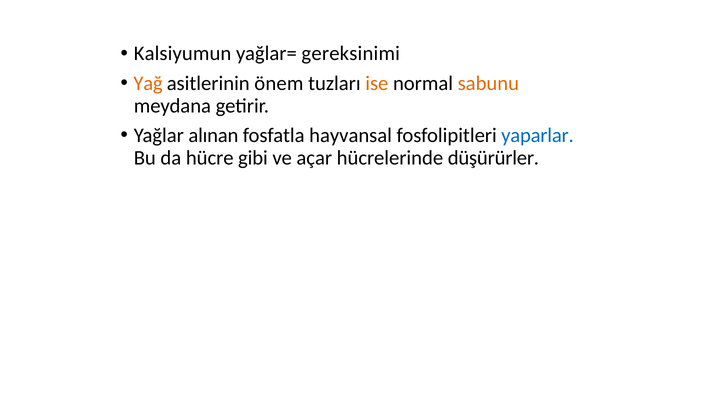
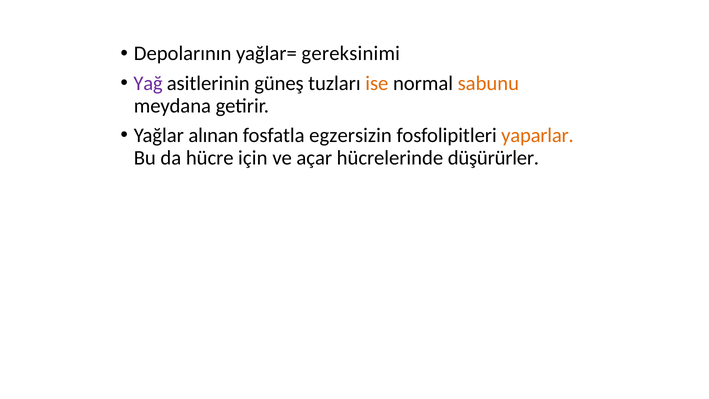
Kalsiyumun: Kalsiyumun -> Depolarının (183, 54)
Yağ colour: orange -> purple (148, 83)
önem: önem -> güneş (279, 83)
hayvansal: hayvansal -> egzersizin (351, 135)
yaparlar colour: blue -> orange (537, 135)
gibi: gibi -> için (253, 158)
